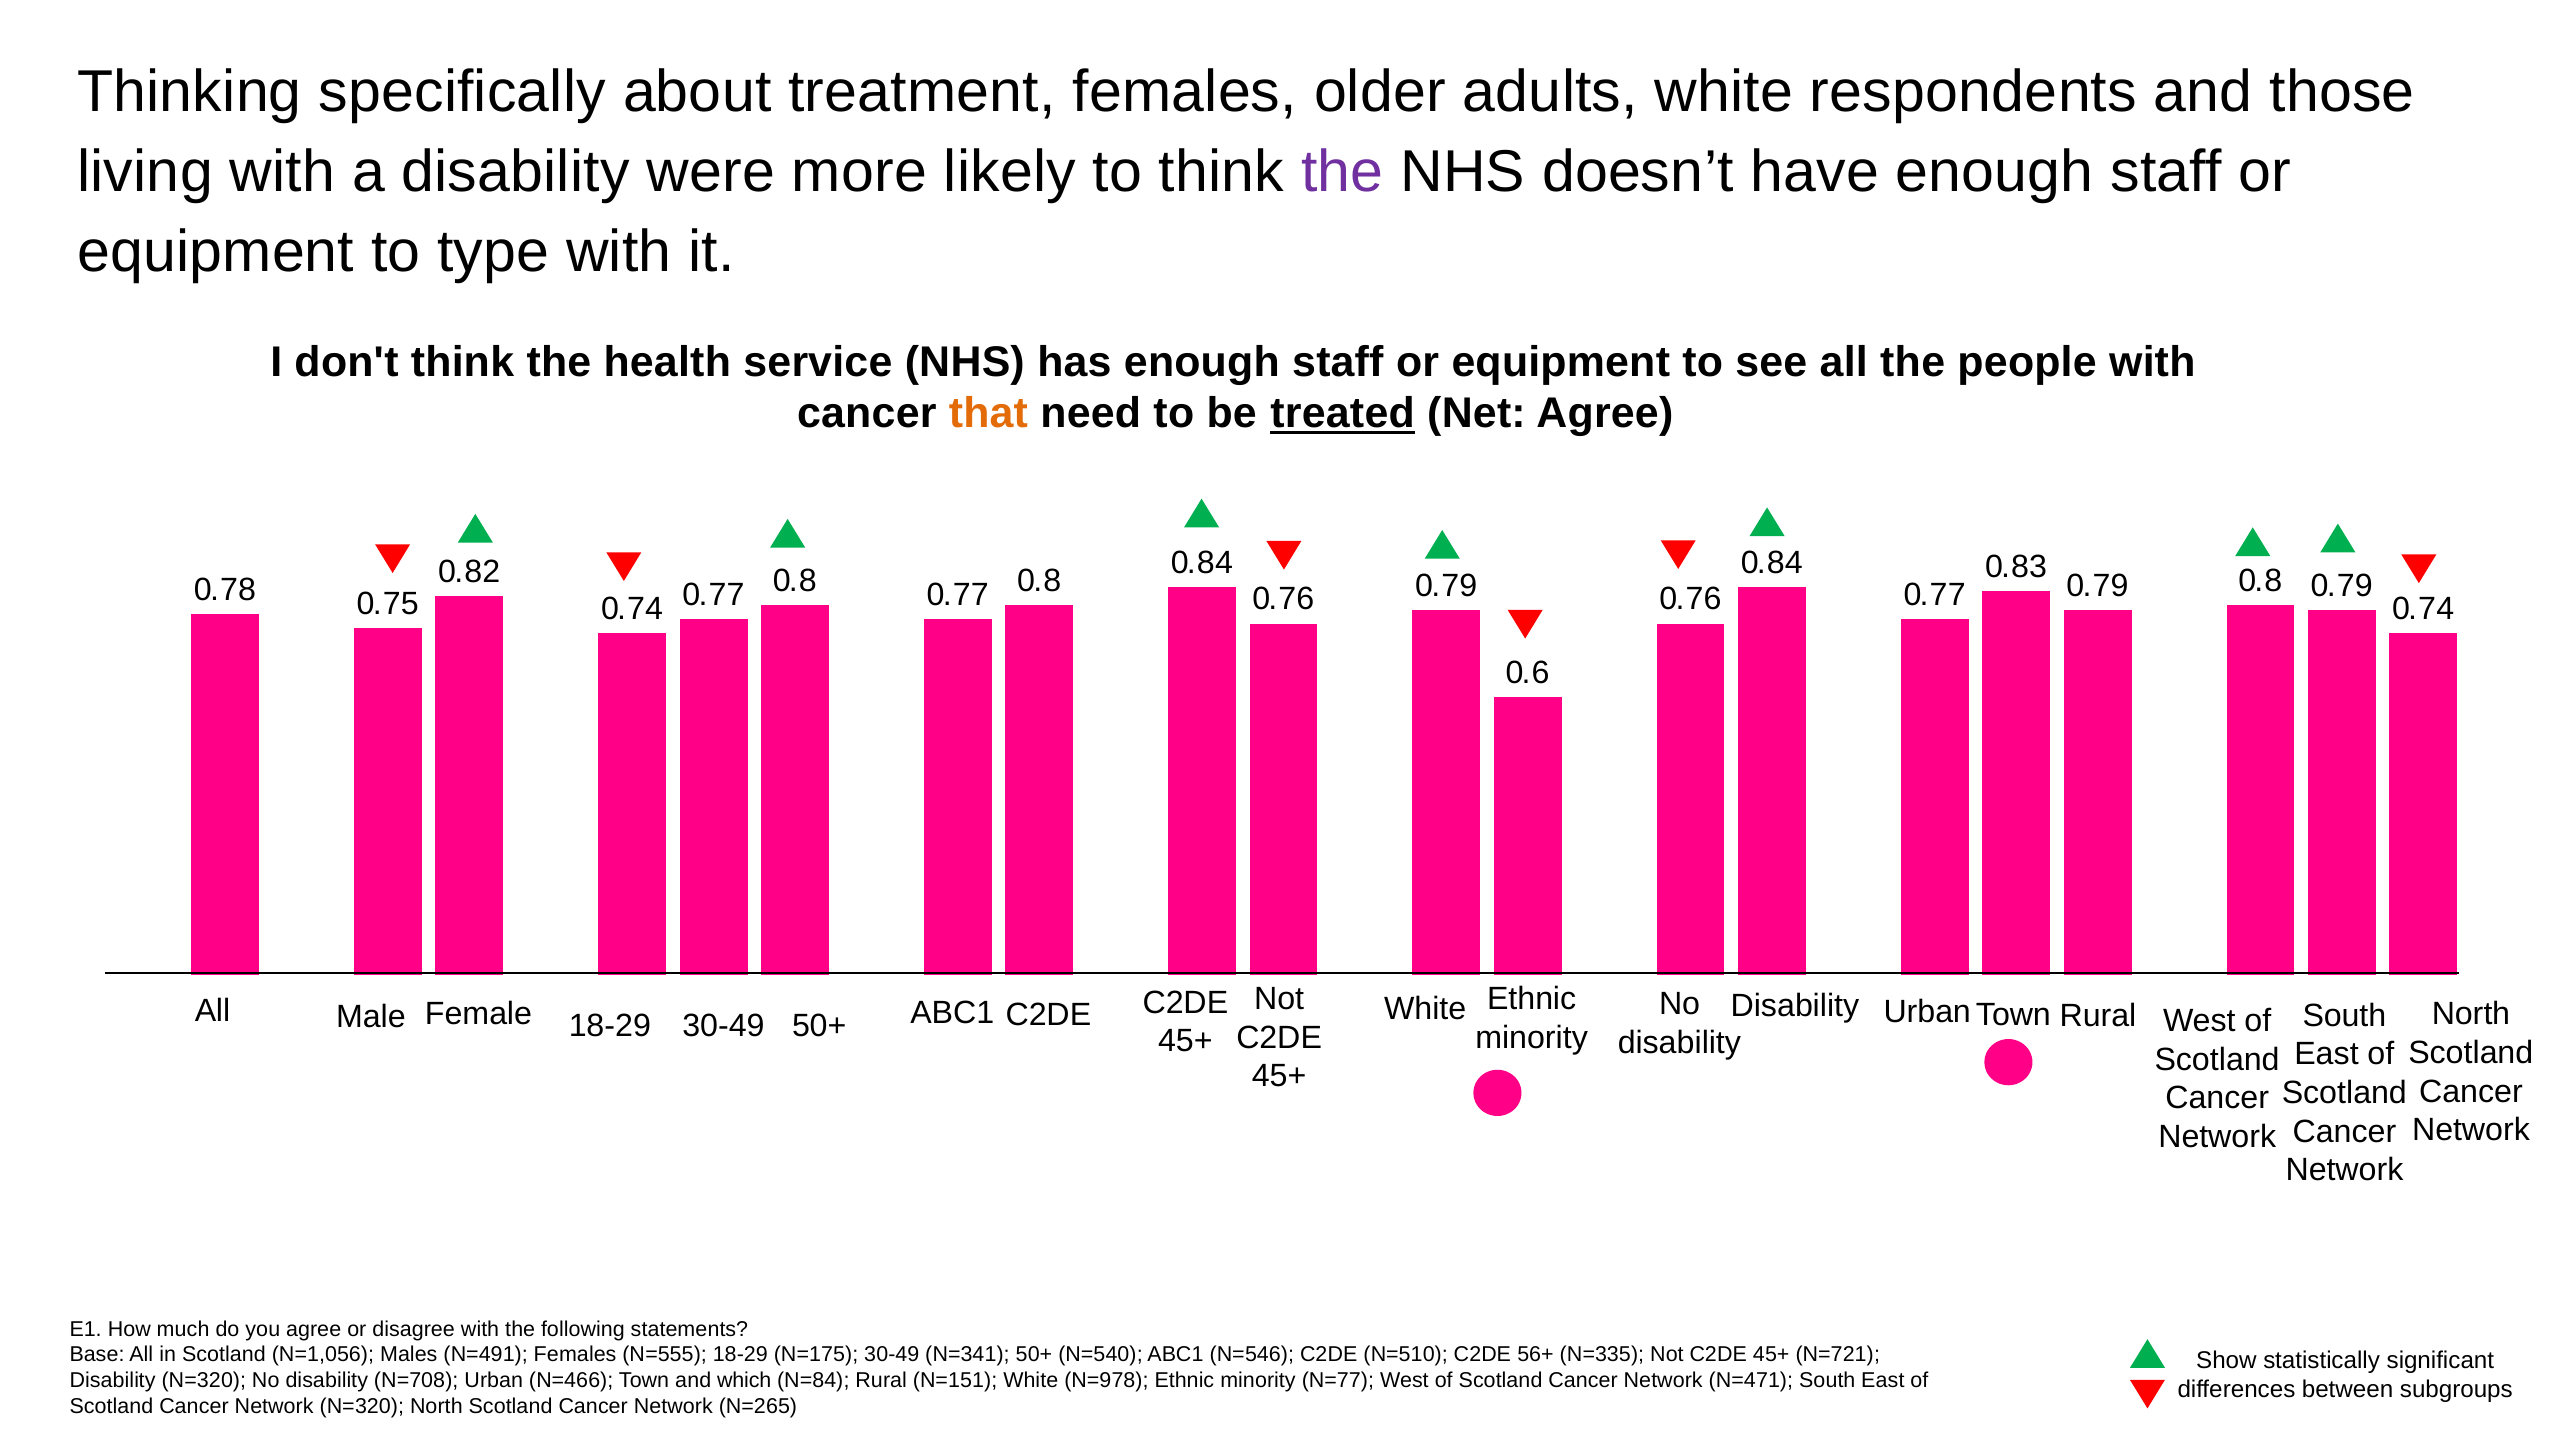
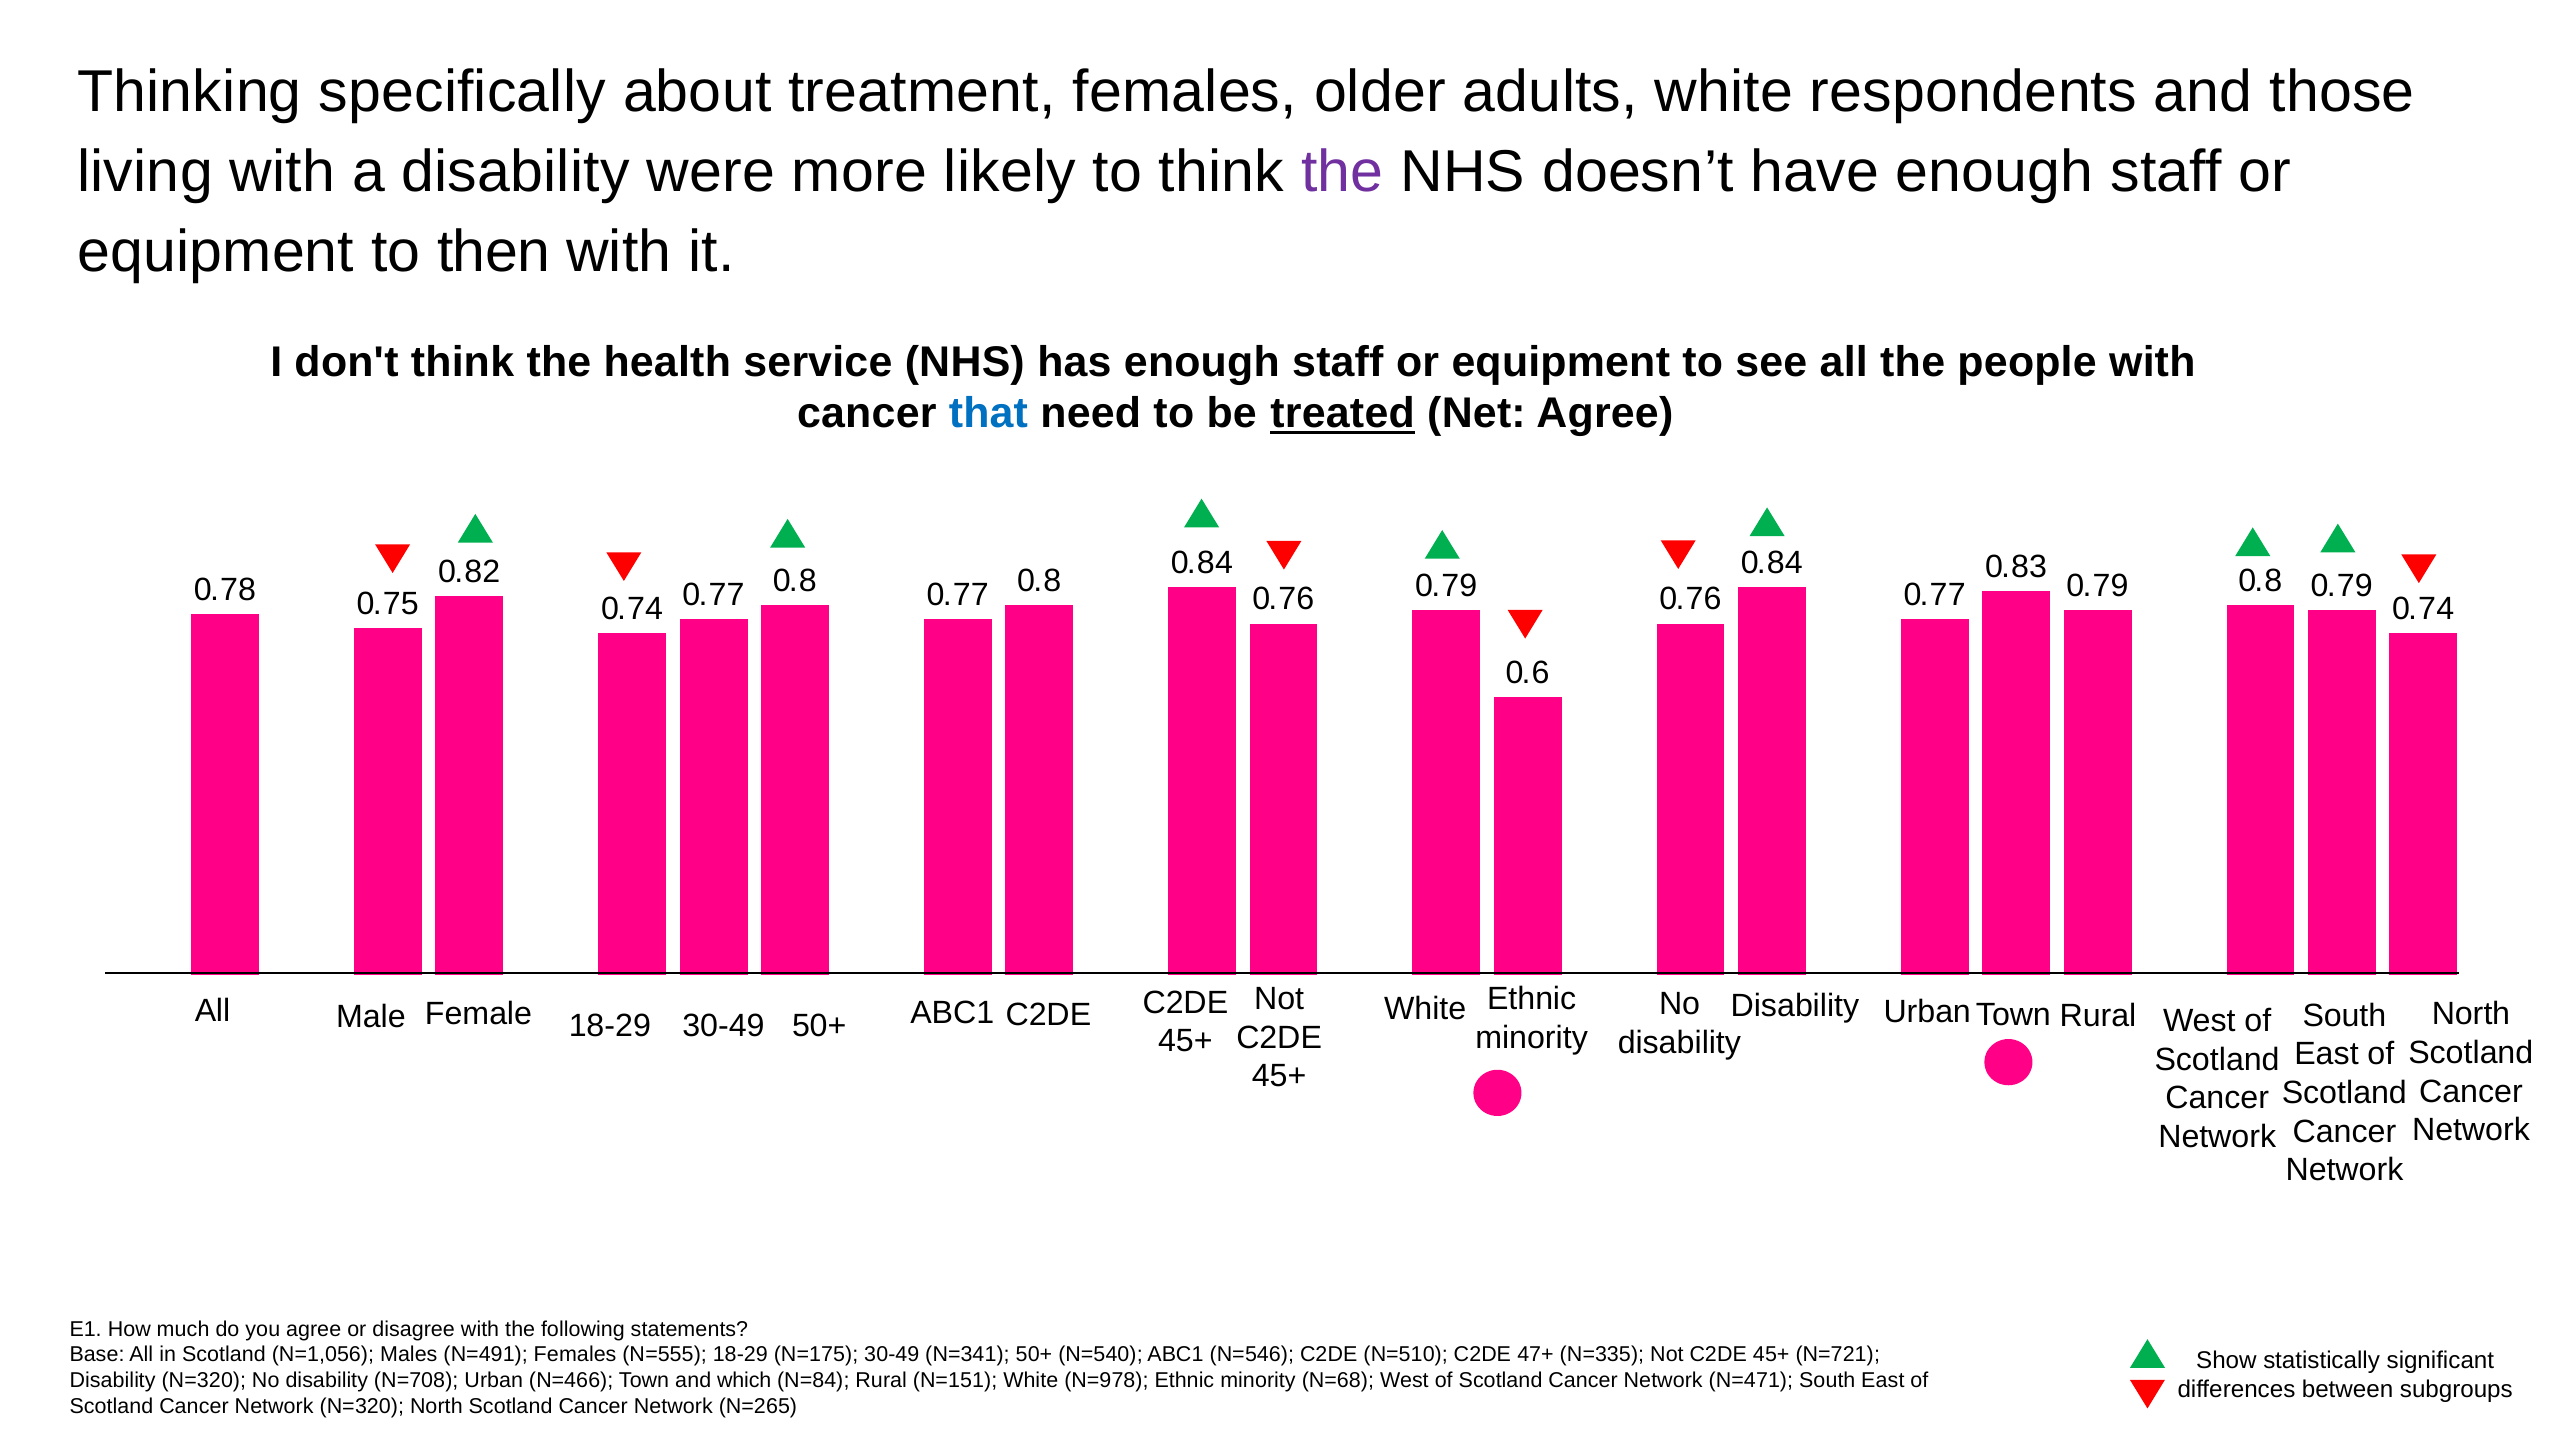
type: type -> then (494, 252)
that colour: orange -> blue (988, 414)
56+: 56+ -> 47+ (1535, 1355)
N=77: N=77 -> N=68 (1338, 1380)
